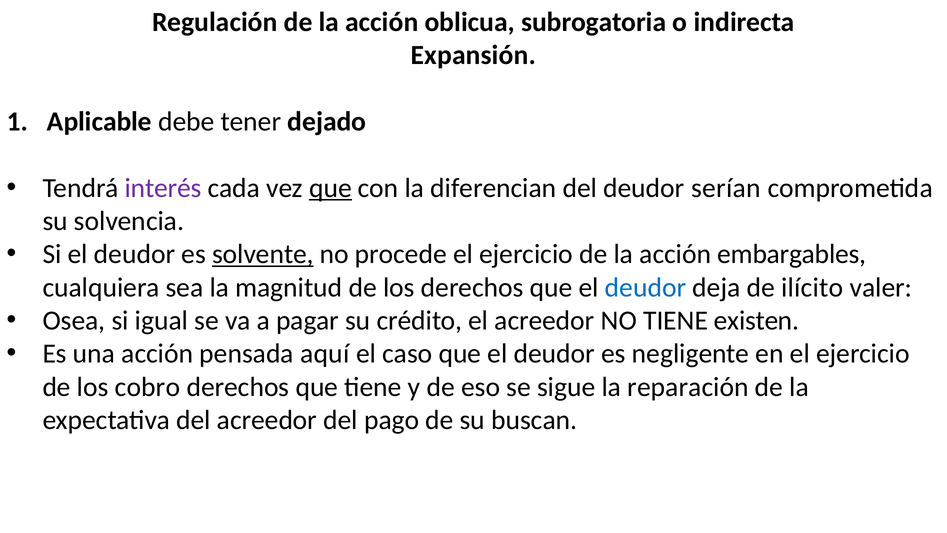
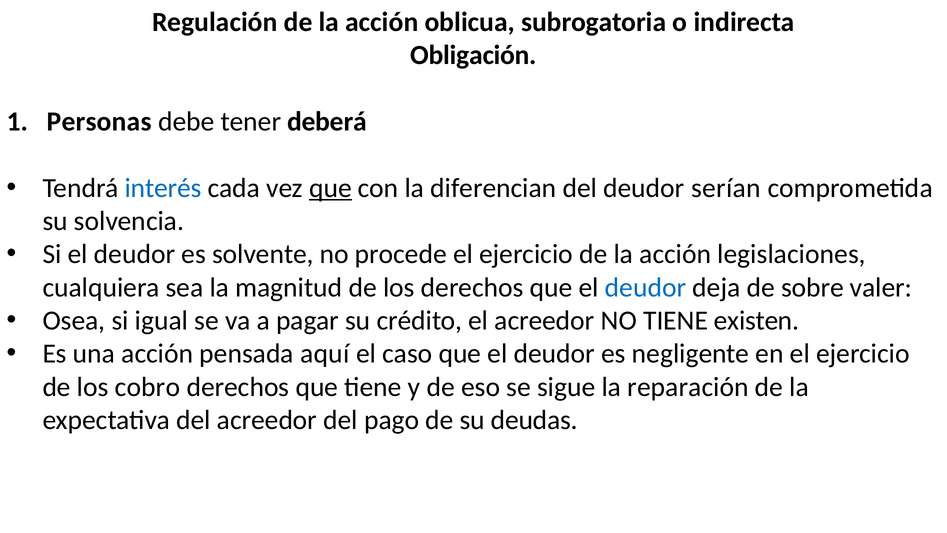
Expansión: Expansión -> Obligación (474, 55)
Aplicable: Aplicable -> Personas (99, 121)
dejado: dejado -> deberá (327, 121)
interés colour: purple -> blue (163, 188)
solvente underline: present -> none (263, 254)
embargables: embargables -> legislaciones (792, 254)
ilícito: ilícito -> sobre (812, 287)
buscan: buscan -> deudas (534, 420)
